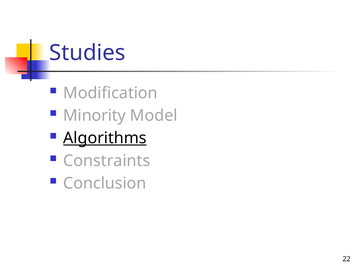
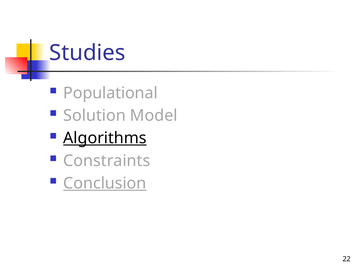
Modification: Modification -> Populational (110, 93)
Minority: Minority -> Solution (94, 115)
Conclusion underline: none -> present (105, 183)
